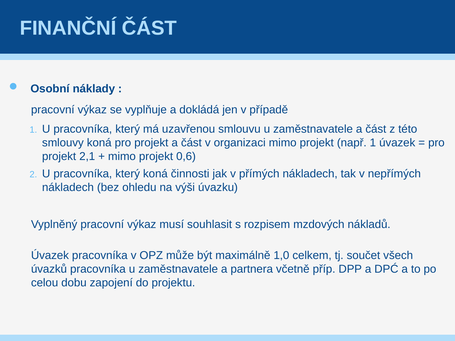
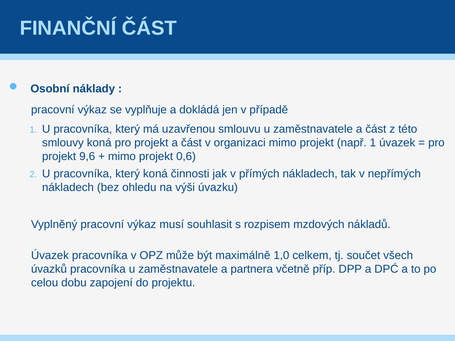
2,1: 2,1 -> 9,6 (87, 157)
